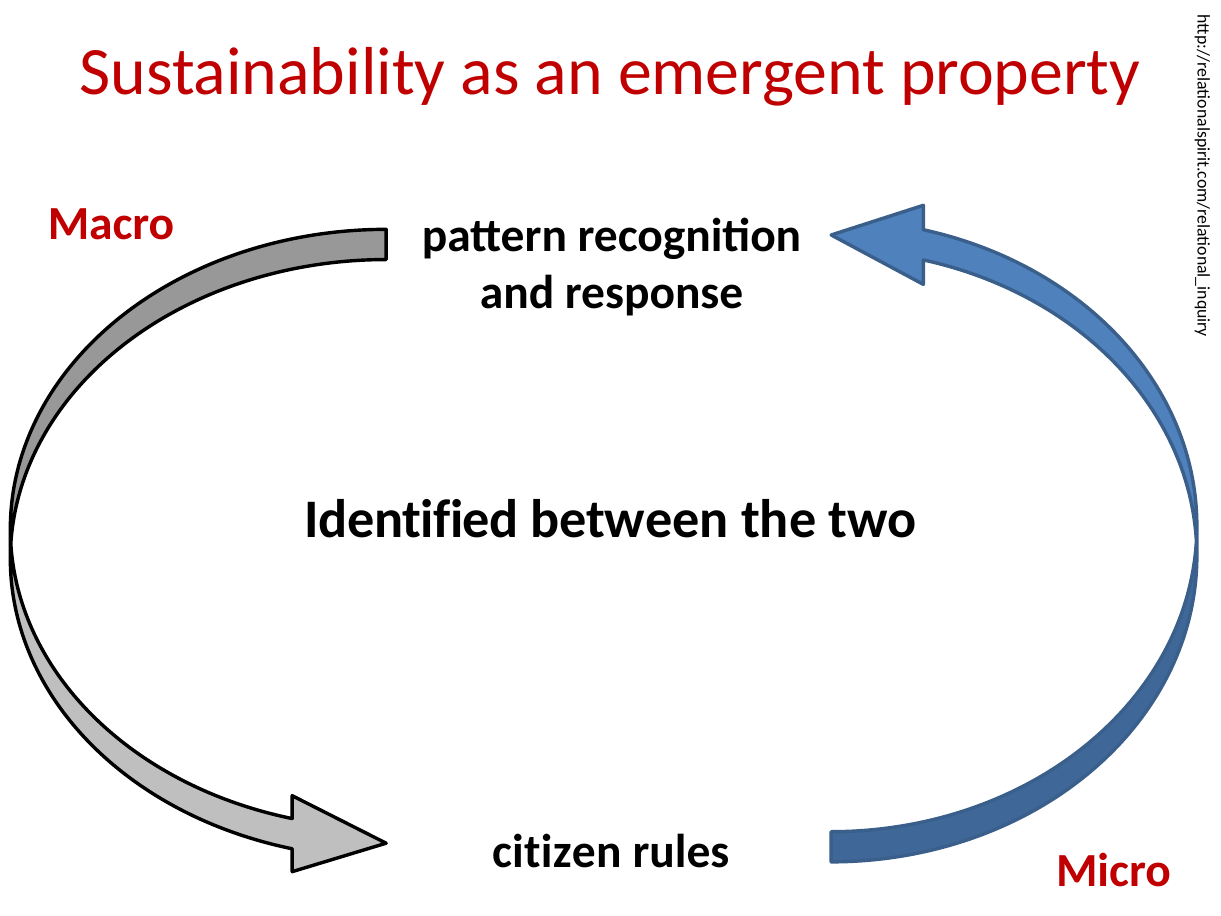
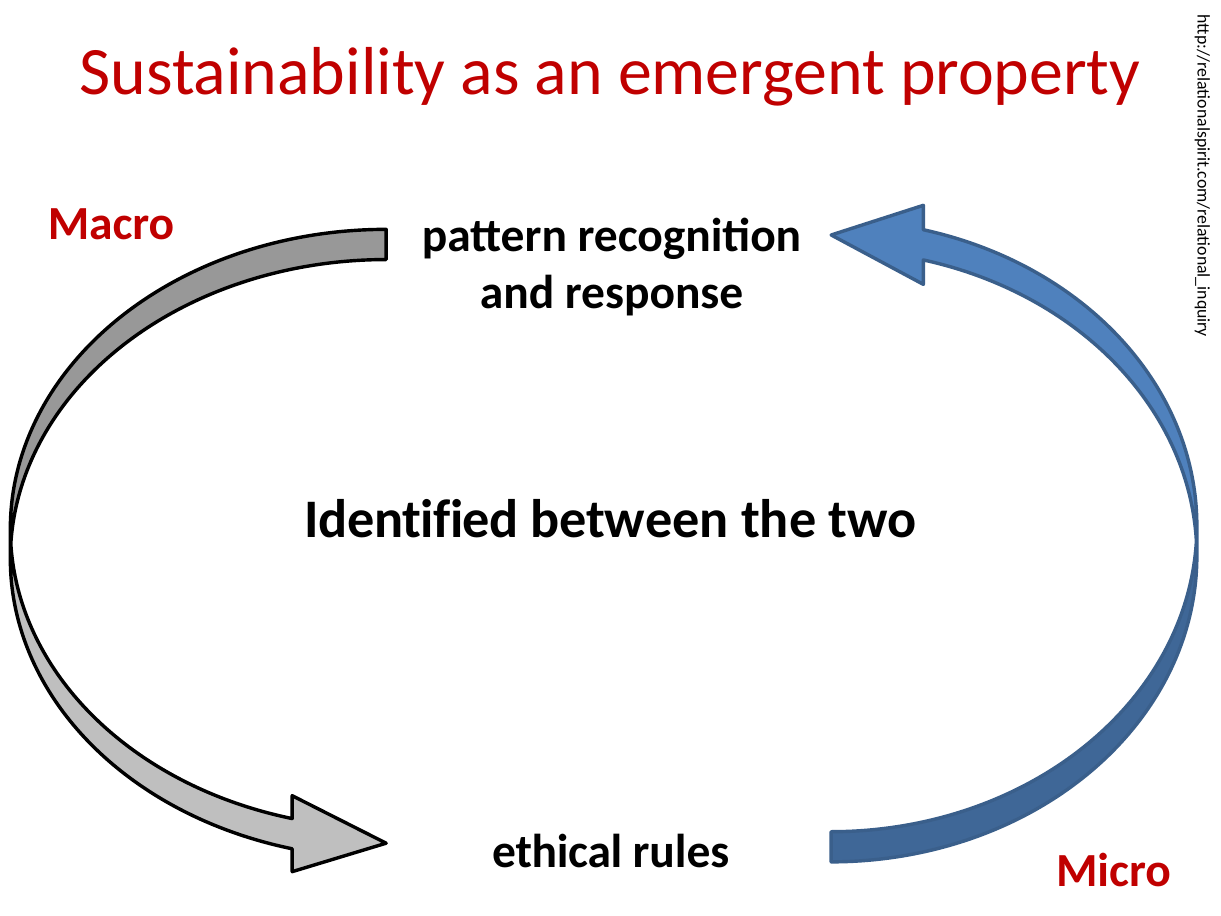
citizen: citizen -> ethical (557, 851)
